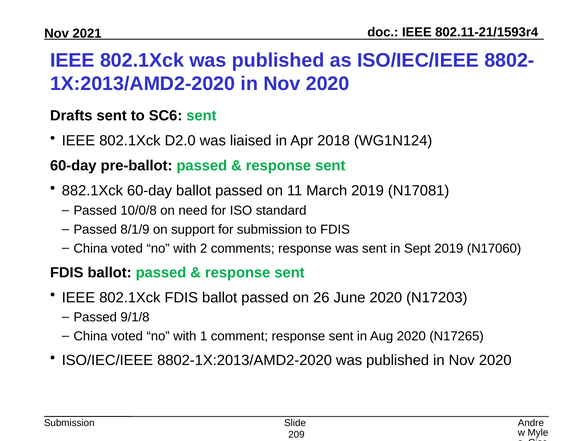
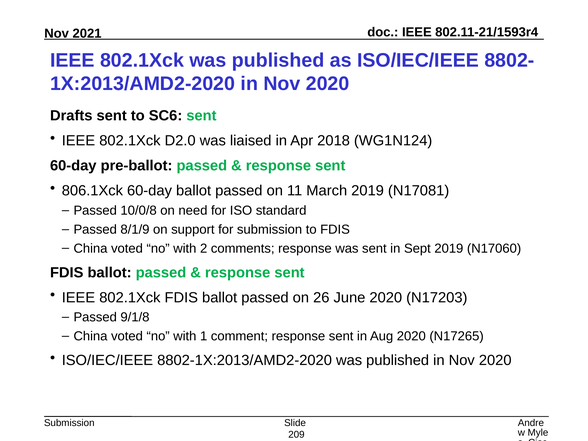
882.1Xck: 882.1Xck -> 806.1Xck (92, 191)
